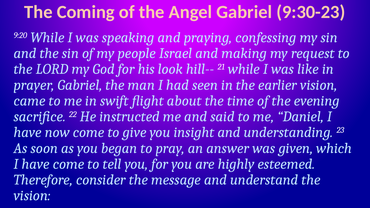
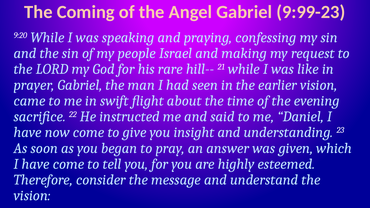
9:30-23: 9:30-23 -> 9:99-23 (311, 12)
look: look -> rare (170, 69)
